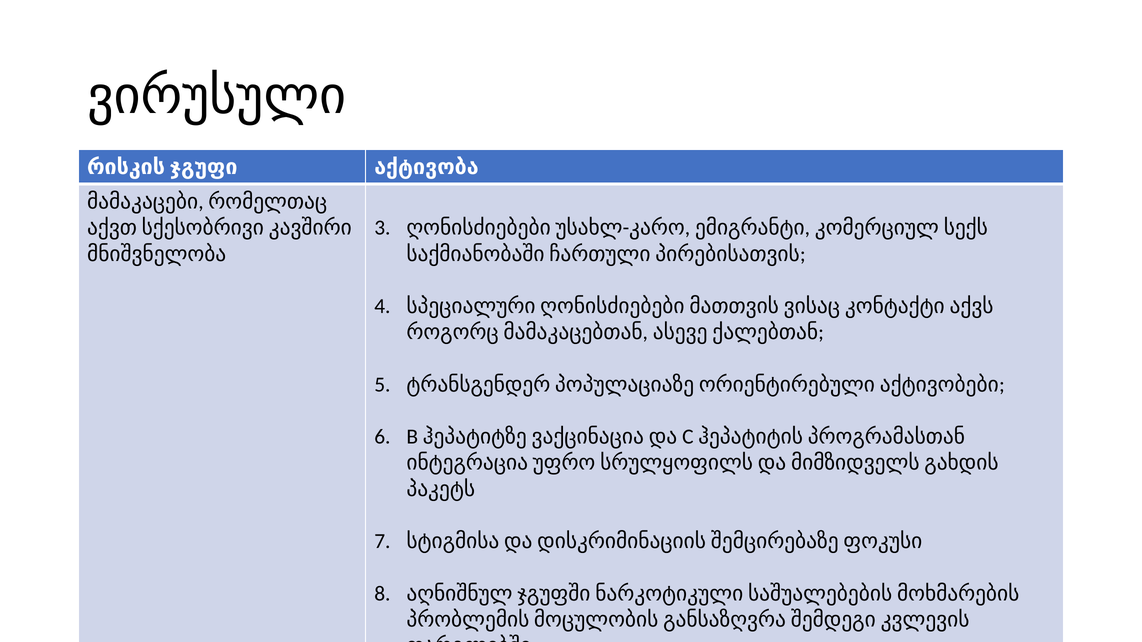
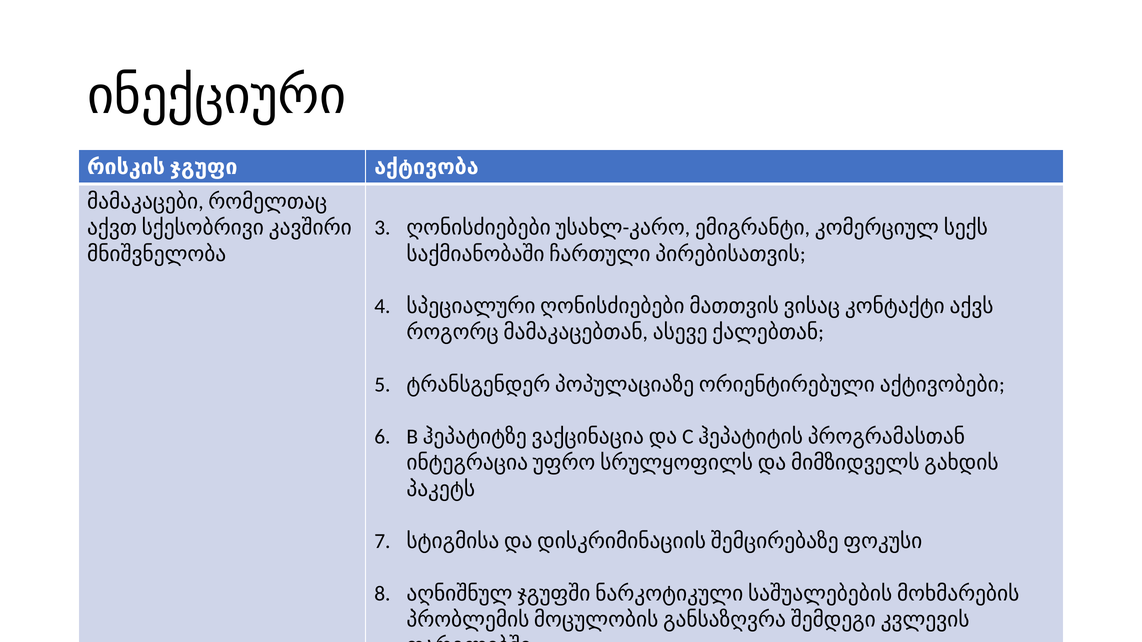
ვირუსული: ვირუსული -> ინექციური (217, 96)
